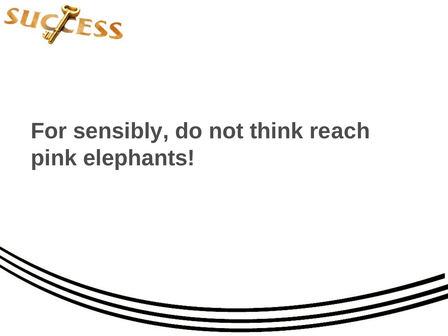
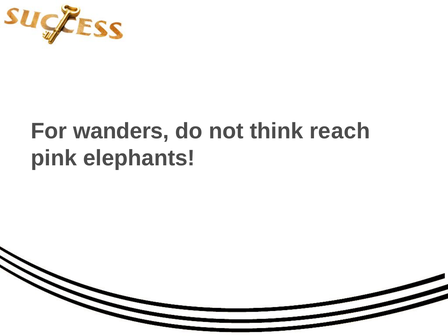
sensibly: sensibly -> wanders (121, 131)
